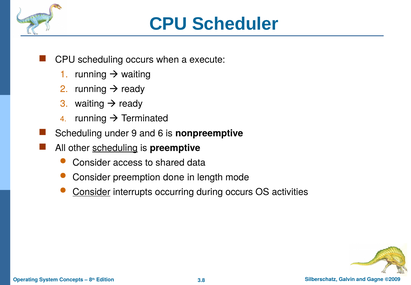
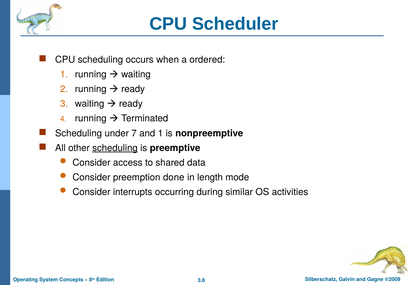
execute: execute -> ordered (207, 60)
9: 9 -> 7 (134, 133)
and 6: 6 -> 1 (160, 133)
Consider underline: present -> none (91, 192)
during occurs: occurs -> similar (239, 192)
